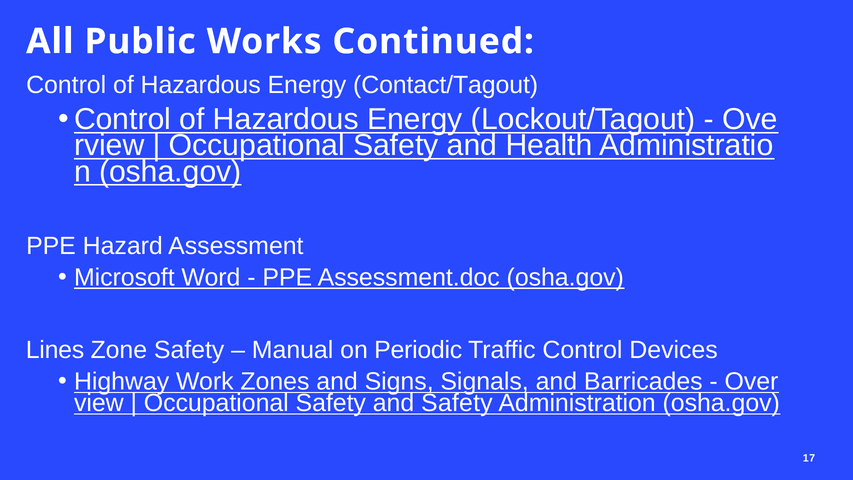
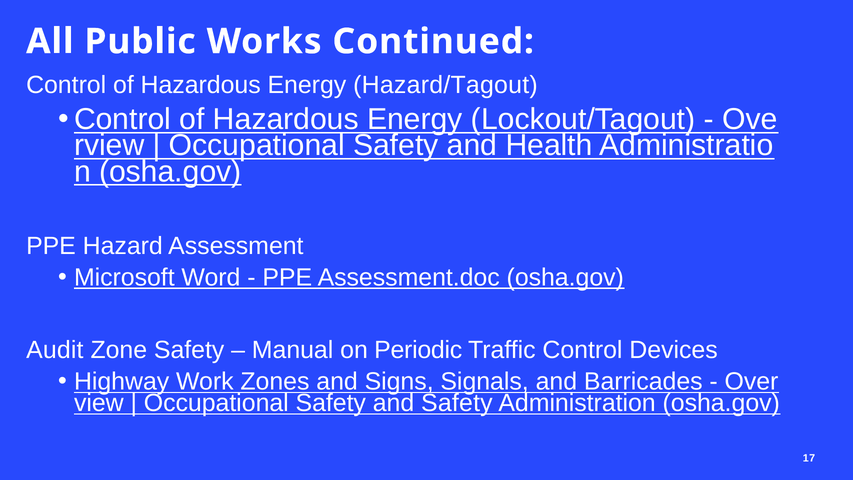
Contact/Tagout: Contact/Tagout -> Hazard/Tagout (445, 85)
Lines: Lines -> Audit (55, 350)
